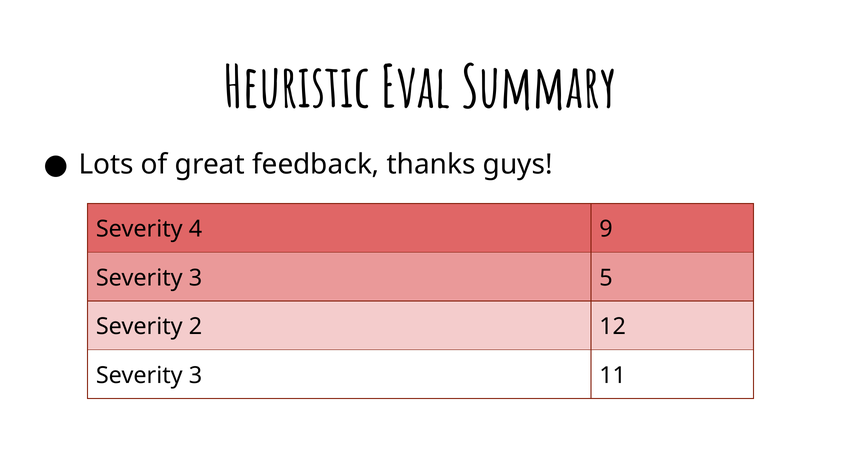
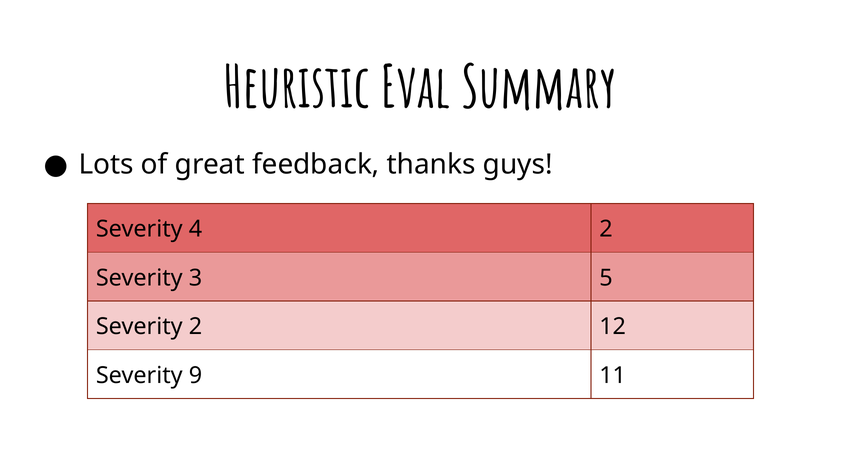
4 9: 9 -> 2 (606, 229)
3: 3 -> 9 (195, 376)
